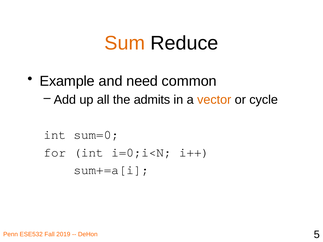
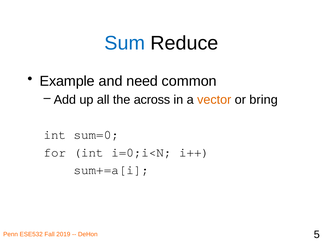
Sum colour: orange -> blue (125, 43)
admits: admits -> across (152, 100)
cycle: cycle -> bring (264, 100)
